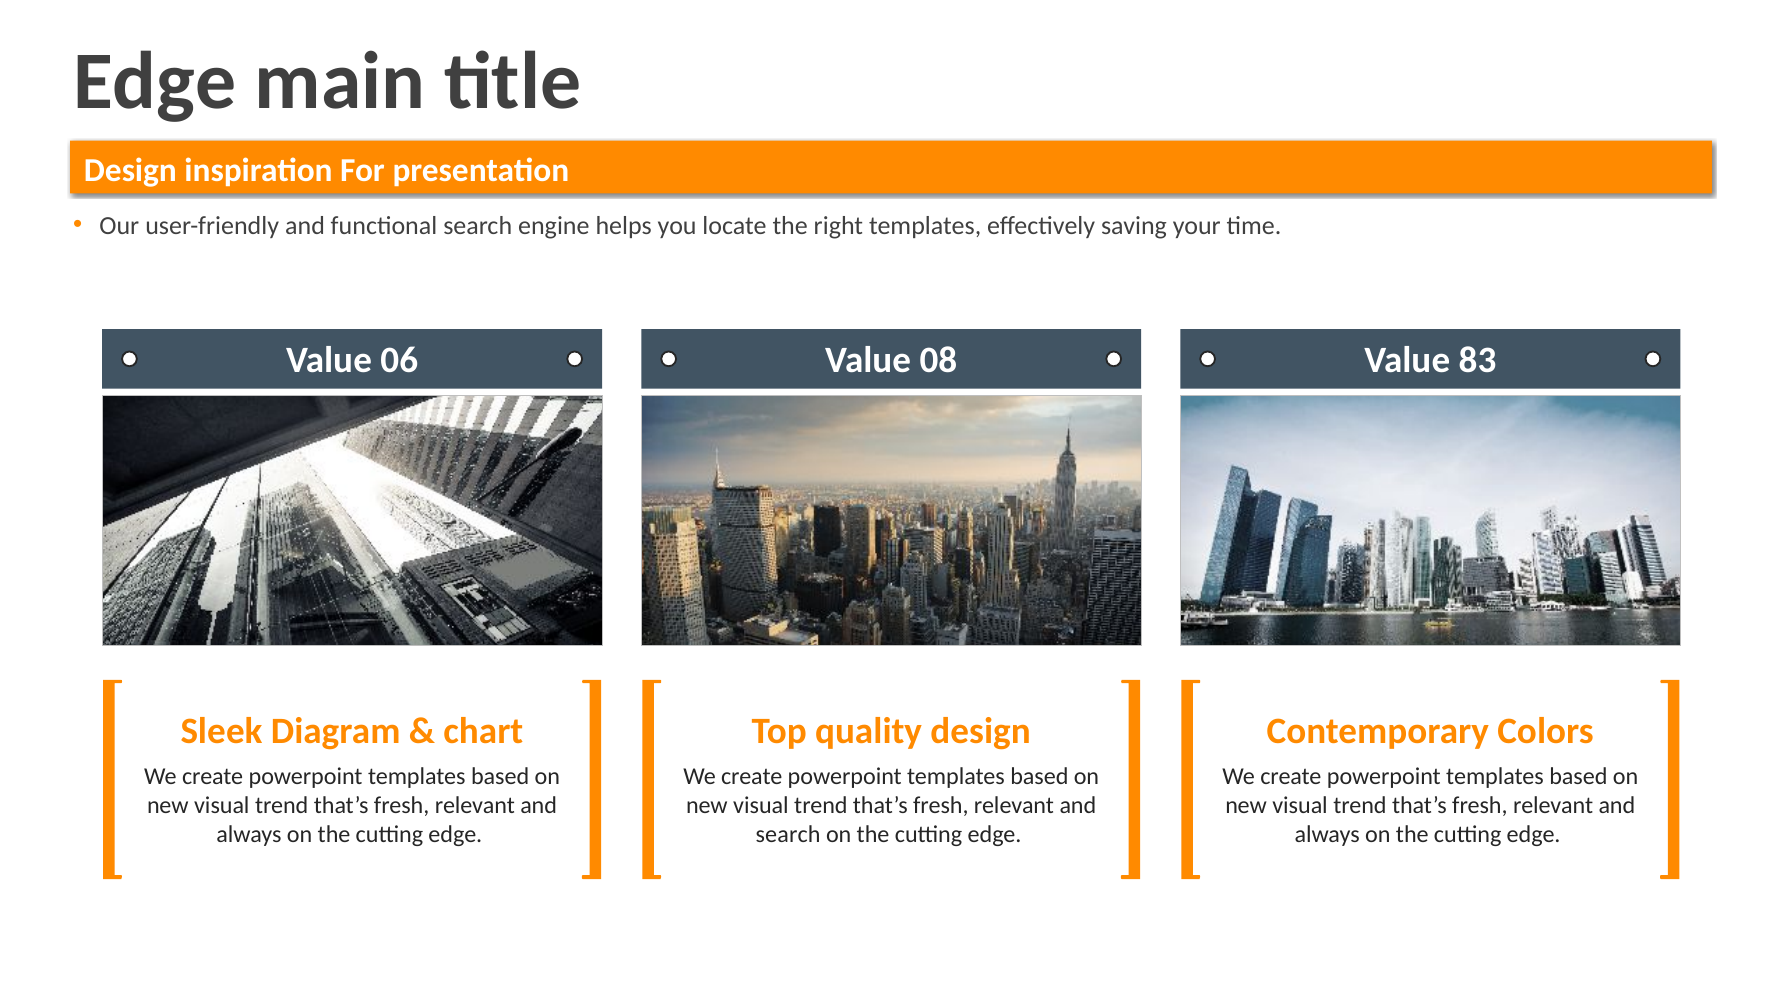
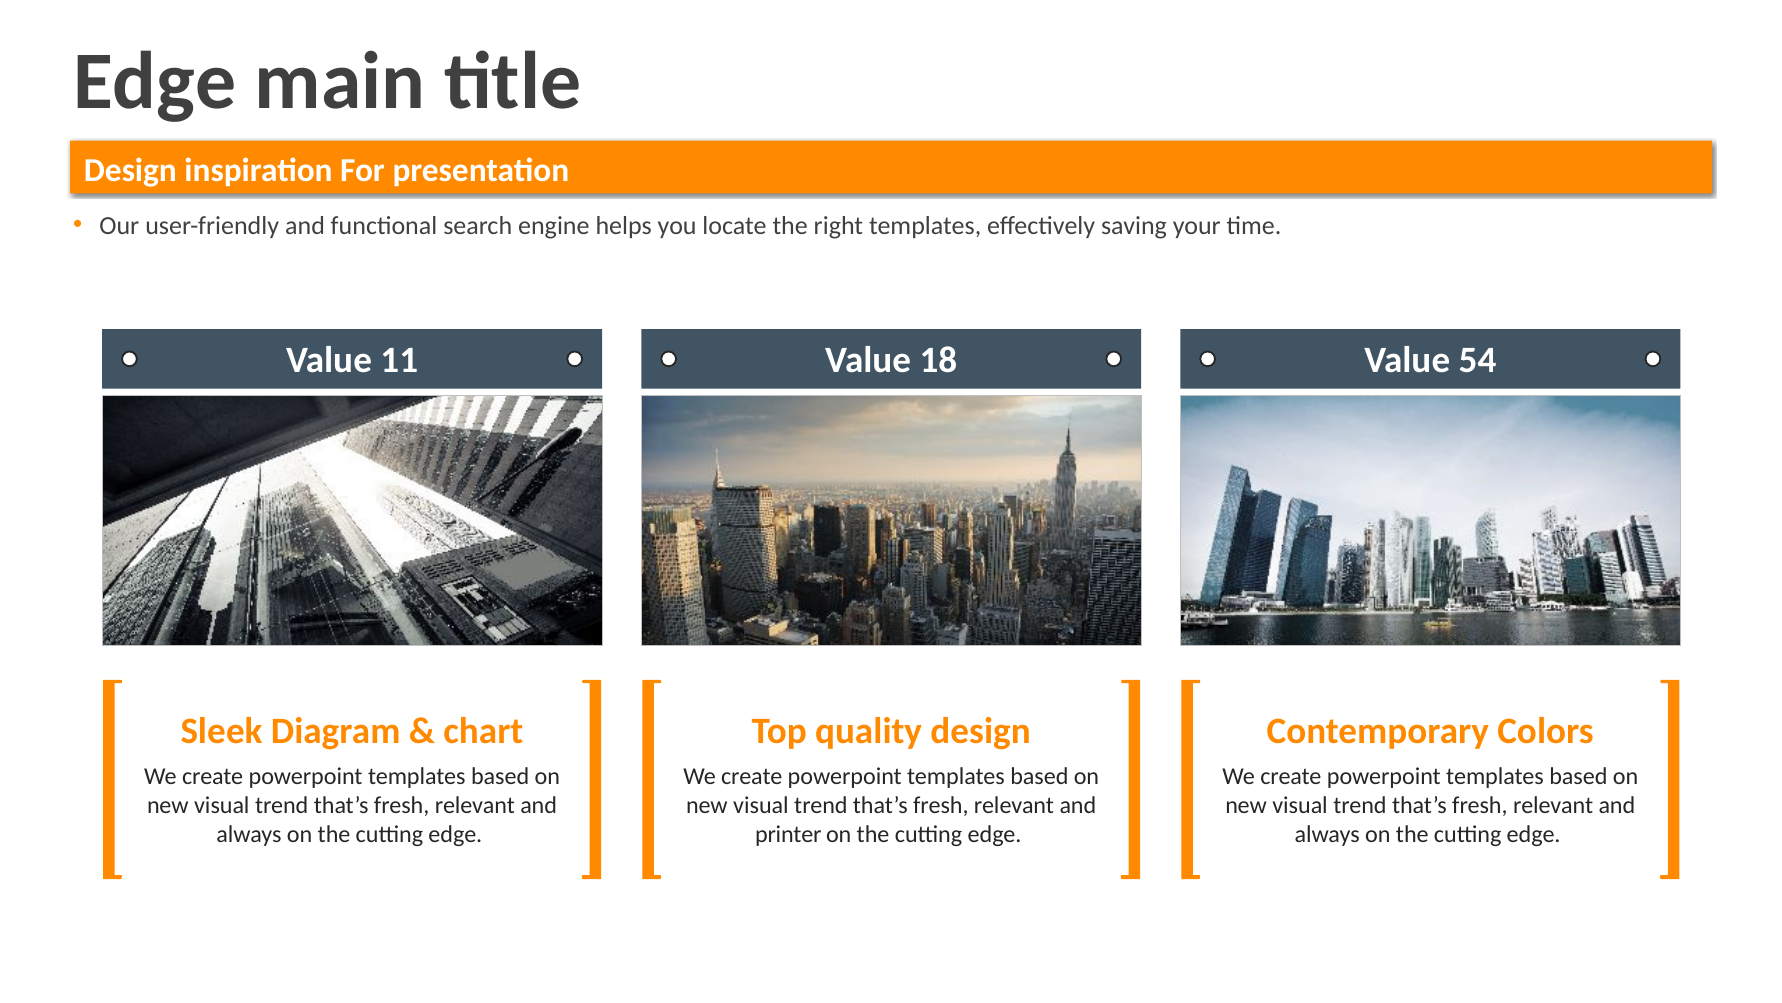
06: 06 -> 11 (399, 360)
08: 08 -> 18 (938, 360)
83: 83 -> 54 (1477, 360)
search: search -> printer (788, 834)
